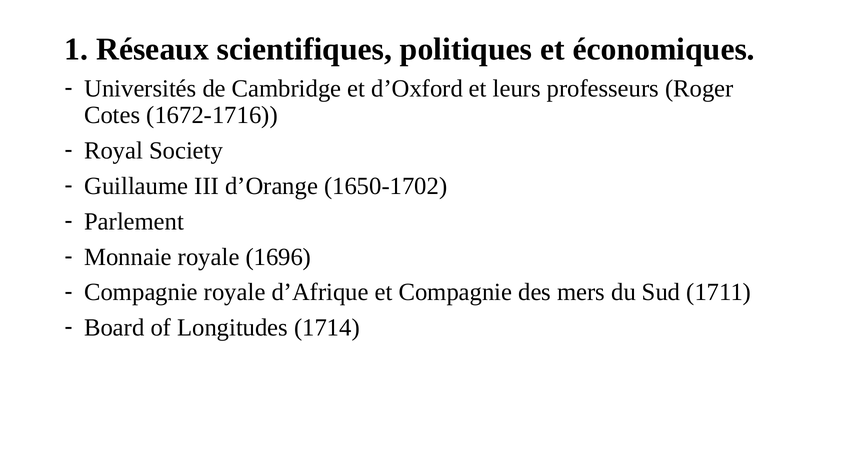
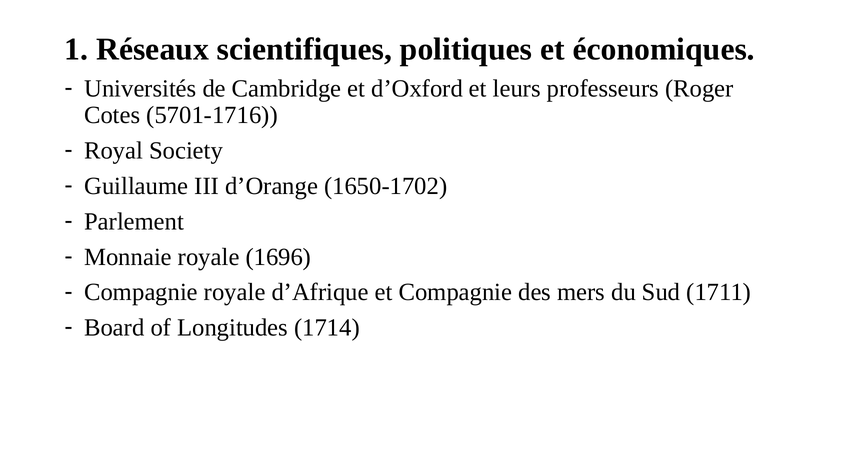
1672-1716: 1672-1716 -> 5701-1716 (212, 115)
